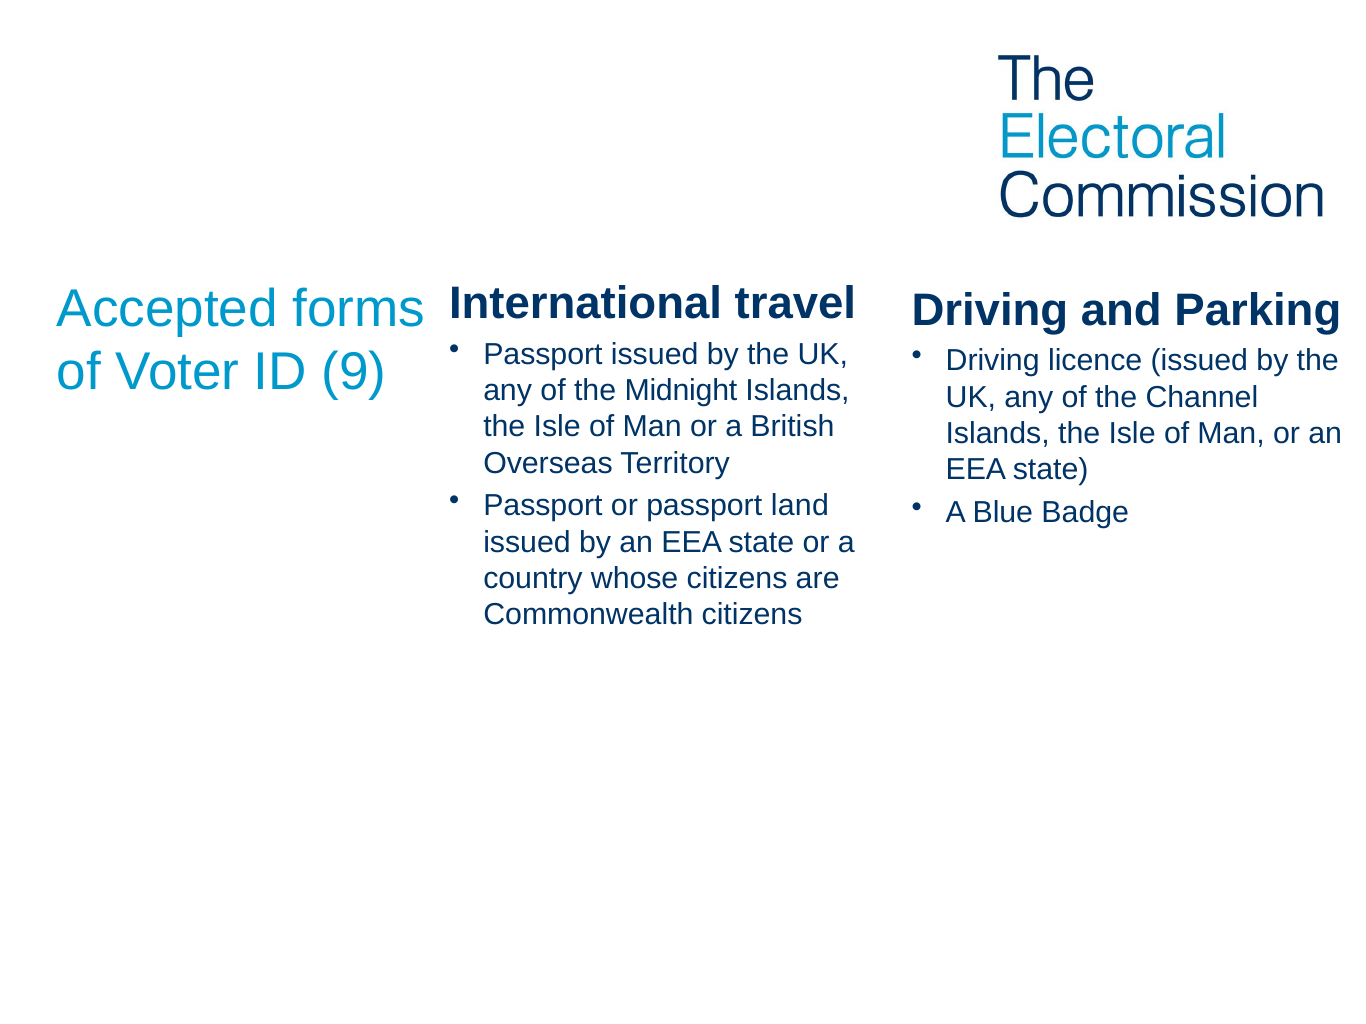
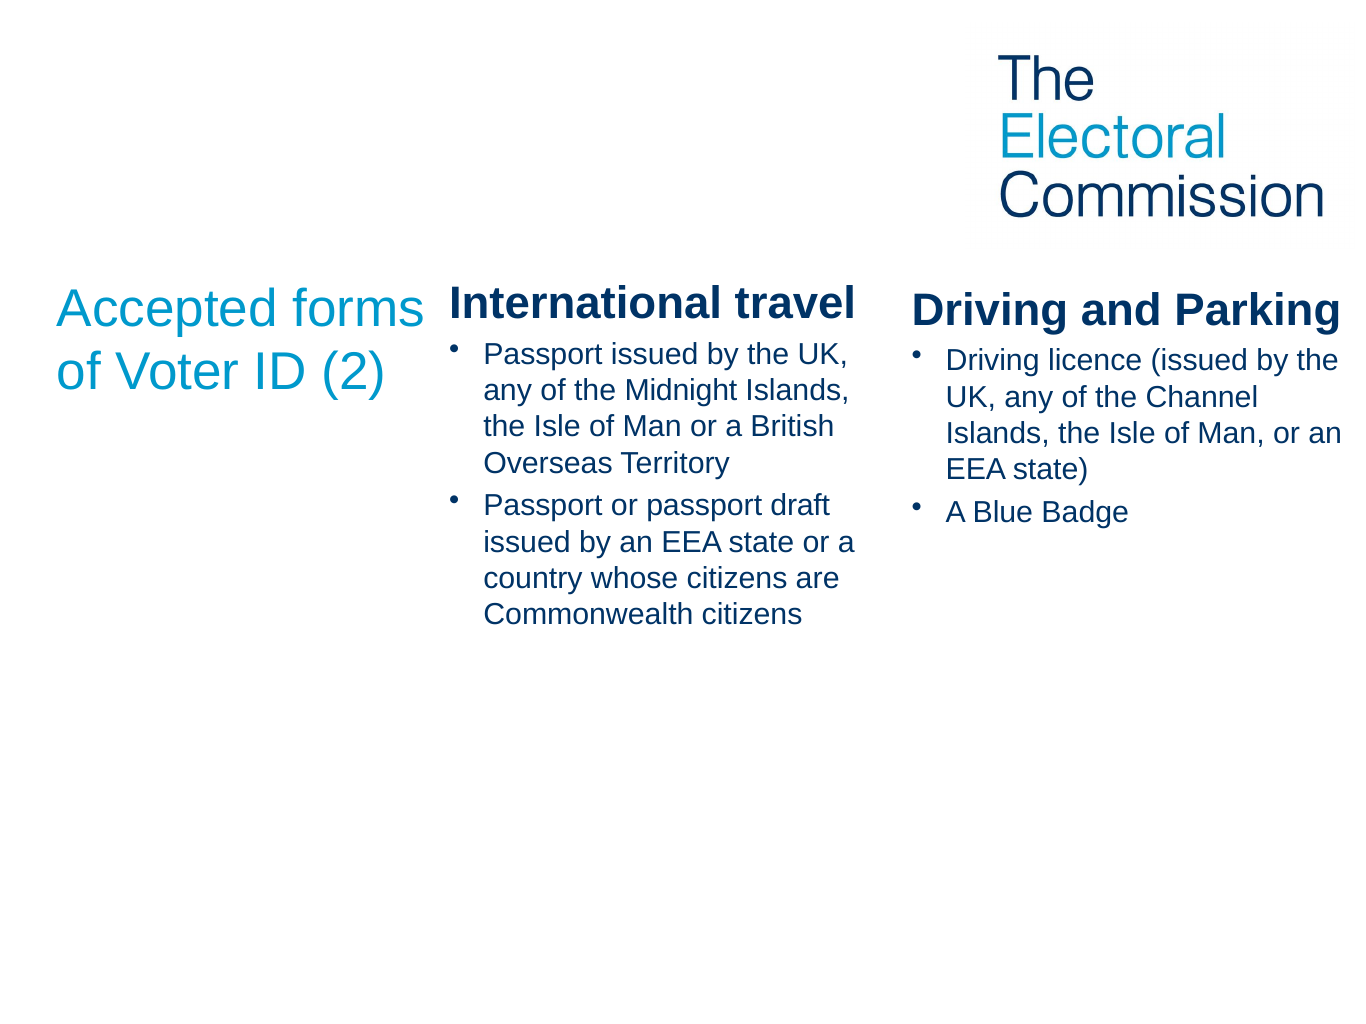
9: 9 -> 2 (354, 373)
land: land -> draft (800, 506)
